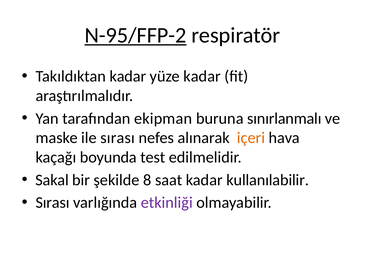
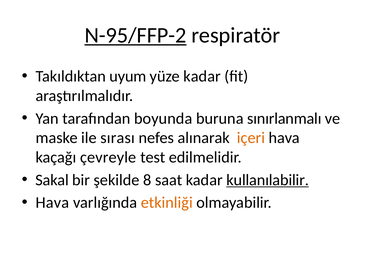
Takıldıktan kadar: kadar -> uyum (128, 77)
ekipman: ekipman -> boyunda (163, 119)
boyunda: boyunda -> çevreyle (108, 158)
kullanılabilir underline: none -> present (268, 180)
Sırası: Sırası -> Hava (52, 203)
etkinliği colour: purple -> orange (167, 203)
